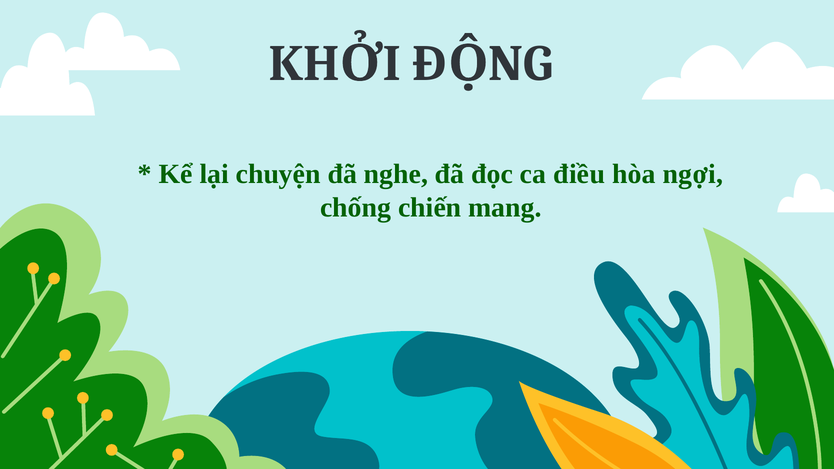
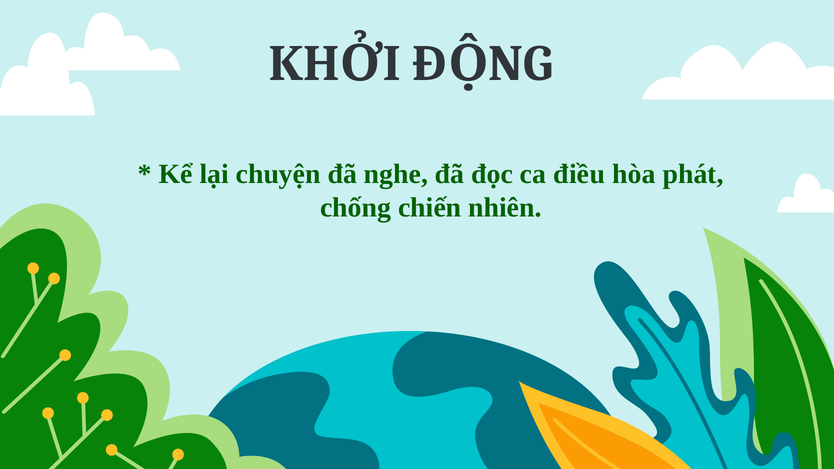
ngợi: ngợi -> phát (693, 174)
mang: mang -> nhiên (505, 207)
